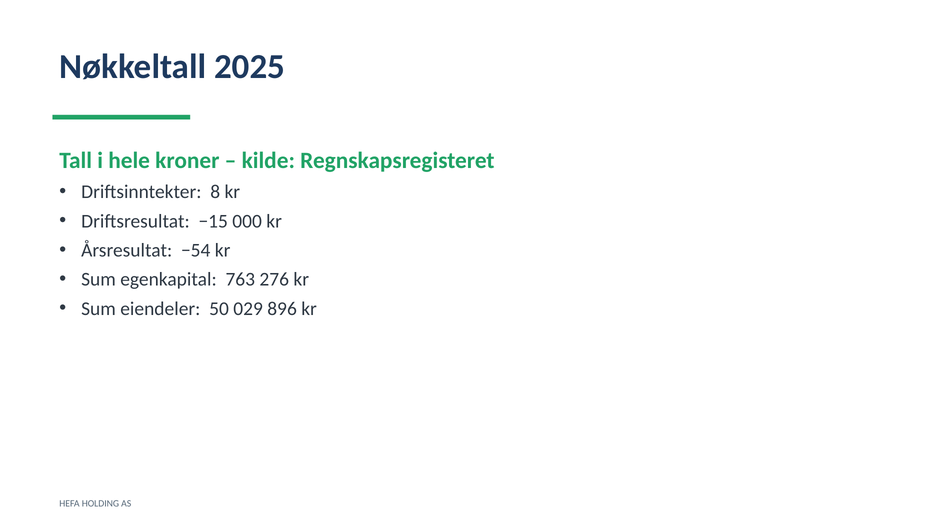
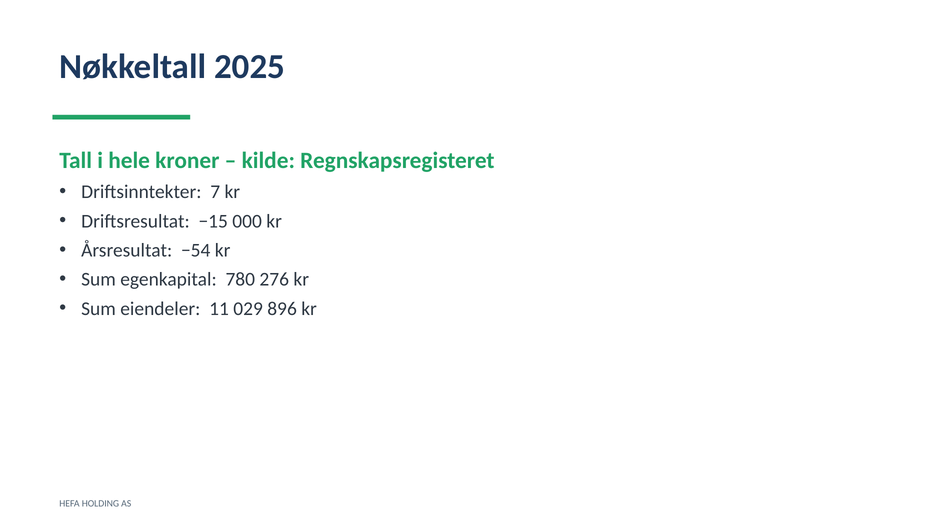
8: 8 -> 7 (215, 192)
763: 763 -> 780 (240, 279)
50: 50 -> 11 (219, 309)
